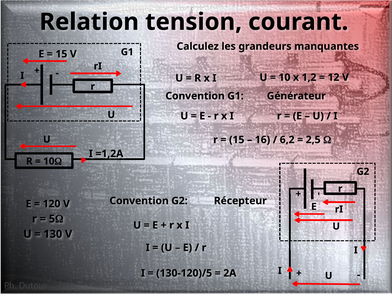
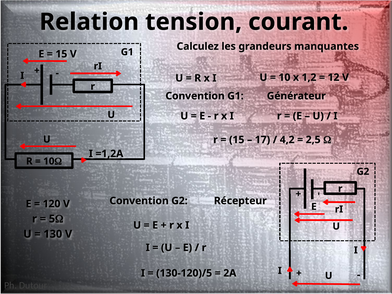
16: 16 -> 17 (262, 140)
6,2: 6,2 -> 4,2 (287, 140)
